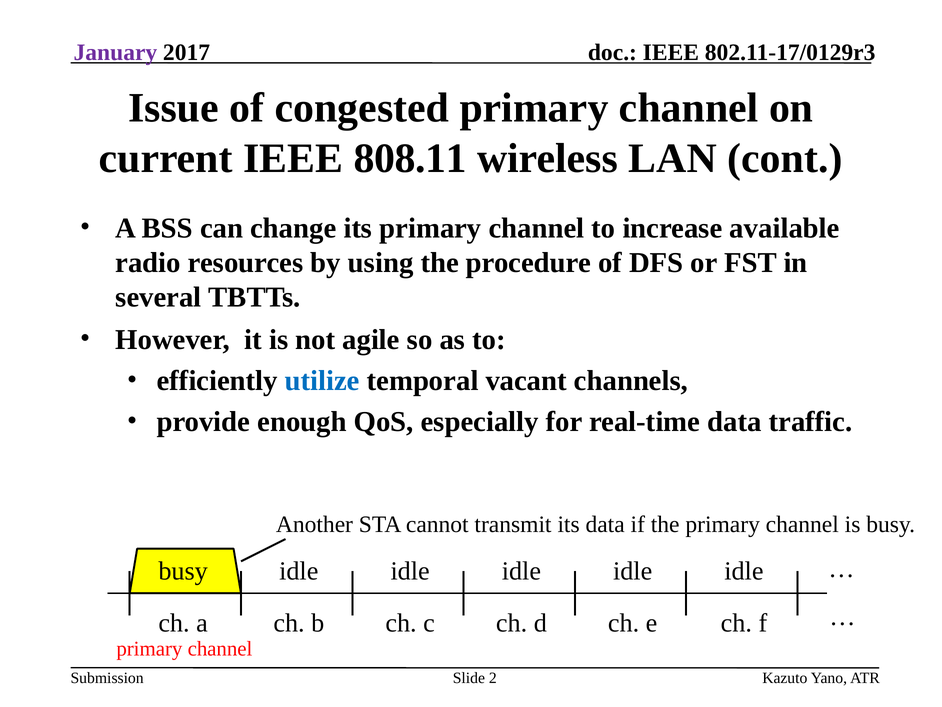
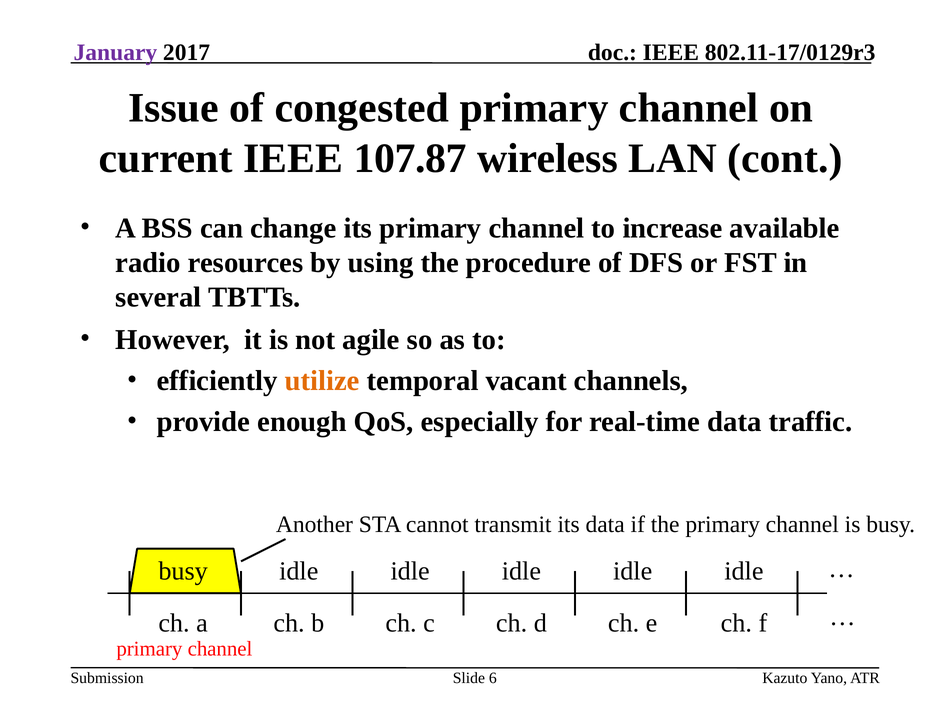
808.11: 808.11 -> 107.87 (410, 158)
utilize colour: blue -> orange (322, 381)
2: 2 -> 6 (493, 678)
